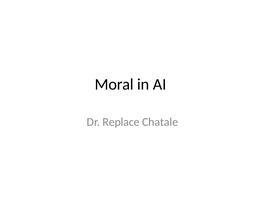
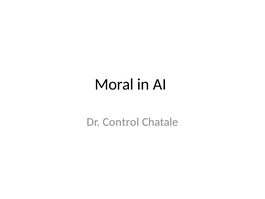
Replace: Replace -> Control (121, 122)
